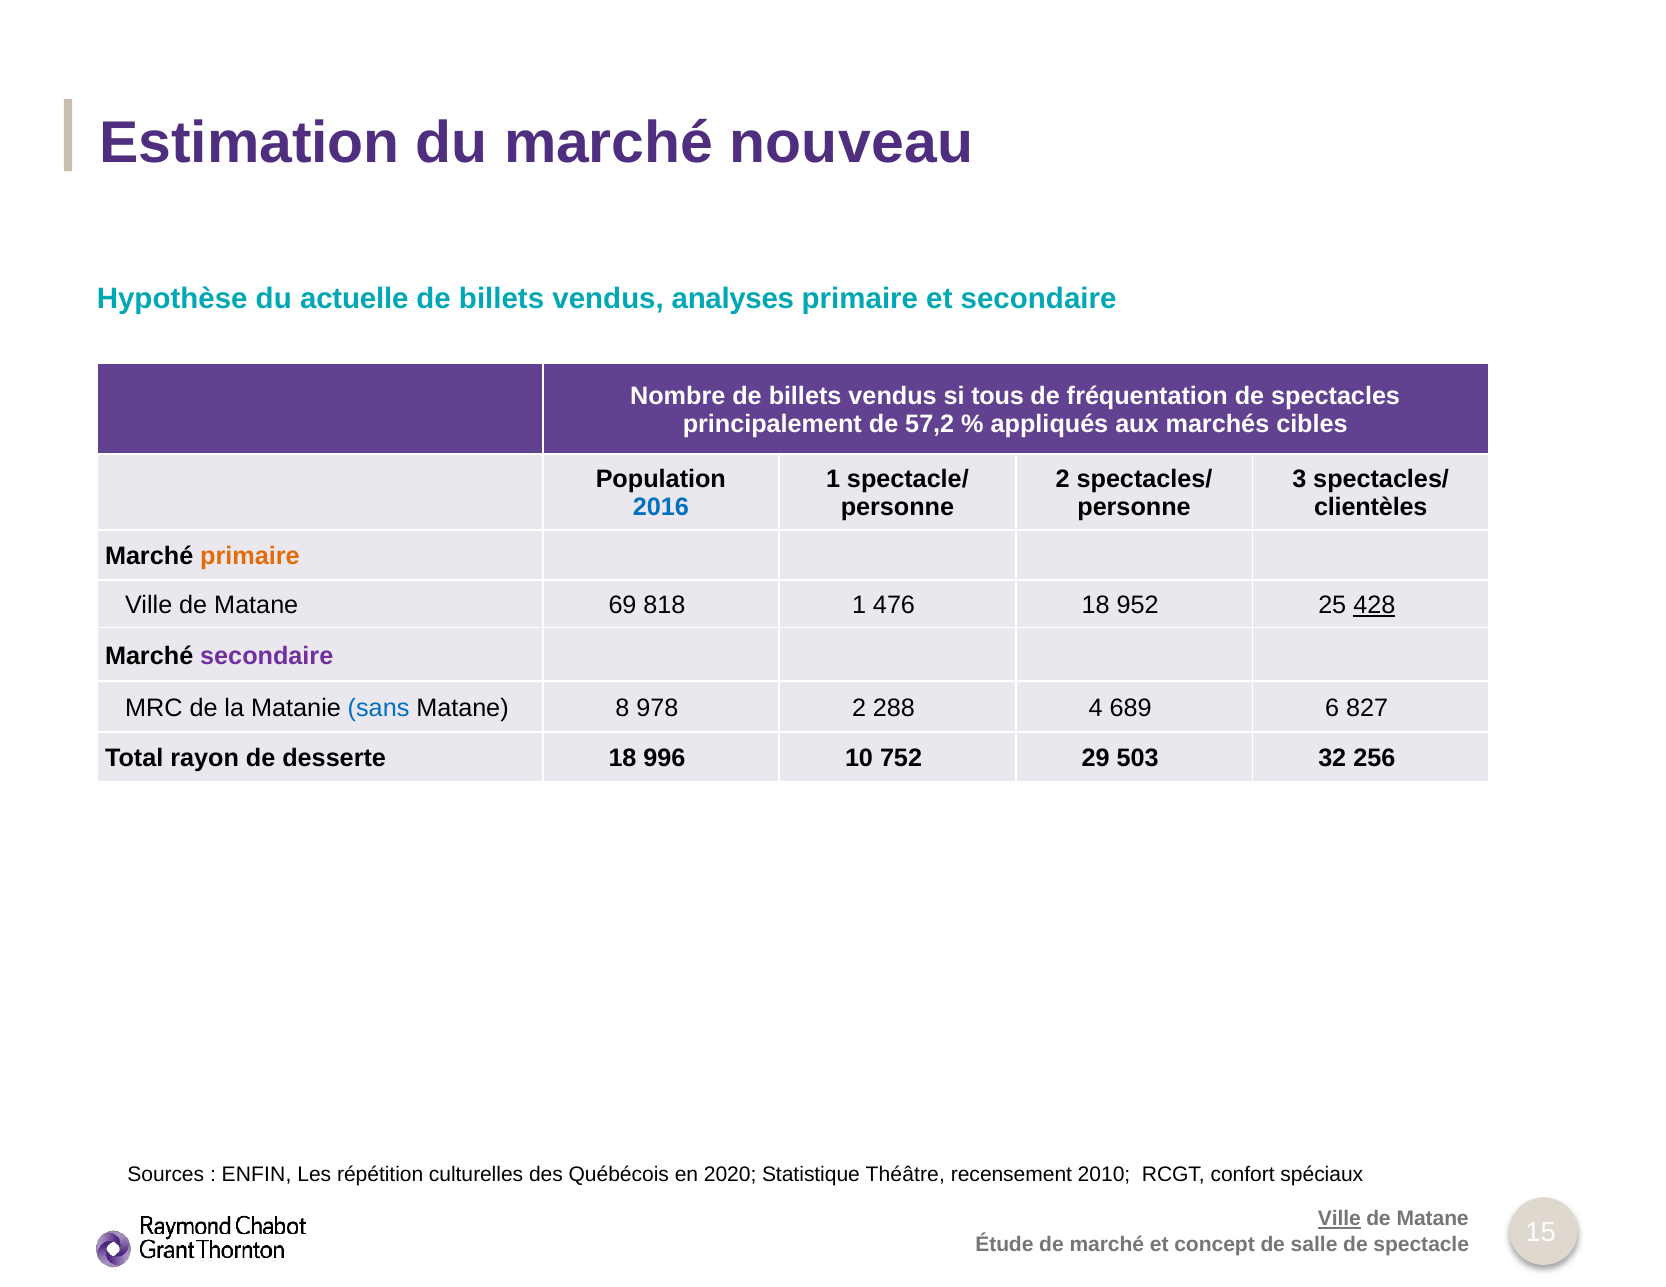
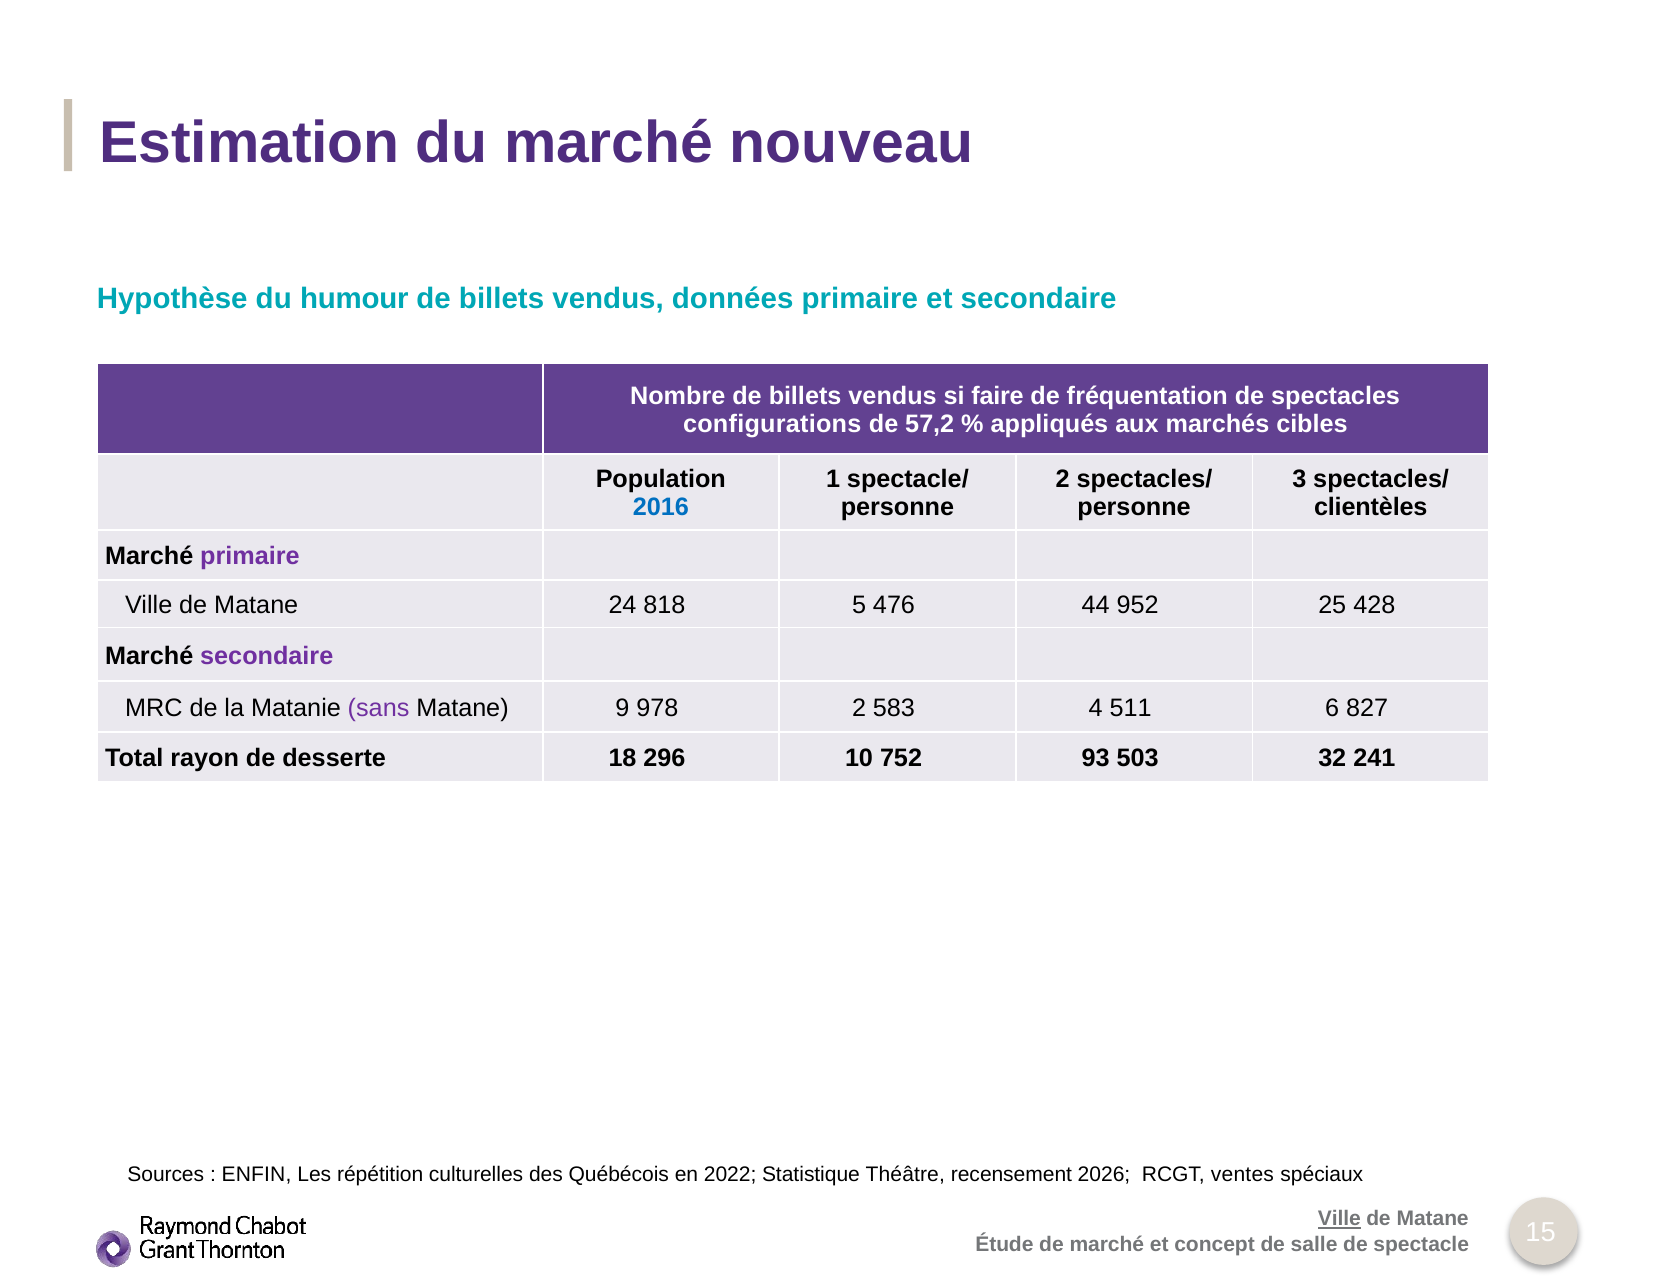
actuelle: actuelle -> humour (354, 298)
analyses: analyses -> données (733, 298)
tous: tous -> faire (998, 396)
principalement: principalement -> configurations (772, 424)
primaire colour: orange -> purple (250, 557)
69: 69 -> 24 (622, 605)
818 1: 1 -> 5 (859, 605)
476 18: 18 -> 44 (1096, 605)
428 underline: present -> none (1374, 605)
sans colour: blue -> purple (379, 708)
8: 8 -> 9 (622, 708)
288: 288 -> 583 (894, 708)
689: 689 -> 511 (1131, 708)
996: 996 -> 296 (664, 758)
29: 29 -> 93 (1096, 758)
256: 256 -> 241 (1374, 758)
2020: 2020 -> 2022 (730, 1175)
2010: 2010 -> 2026 (1104, 1175)
confort: confort -> ventes (1242, 1175)
